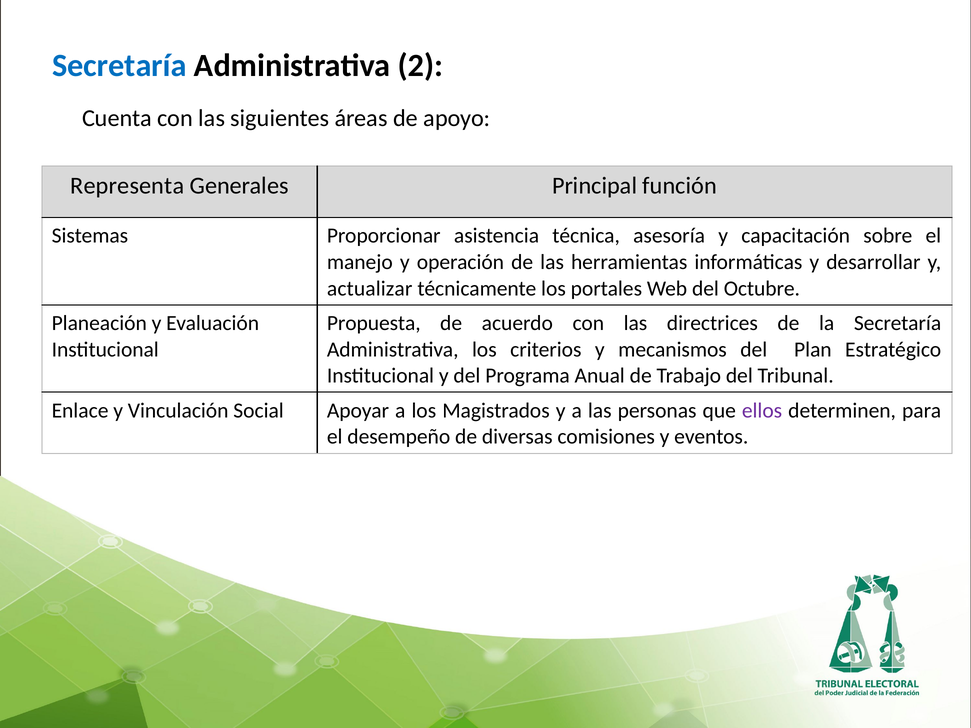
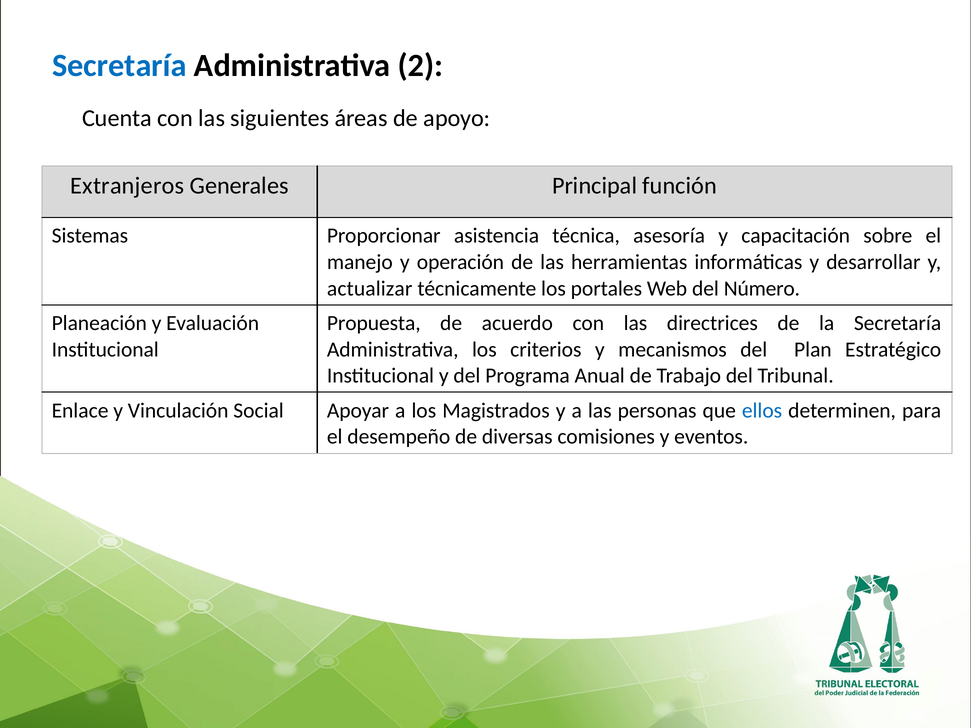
Representa: Representa -> Extranjeros (127, 186)
Octubre: Octubre -> Número (762, 289)
ellos colour: purple -> blue (762, 411)
